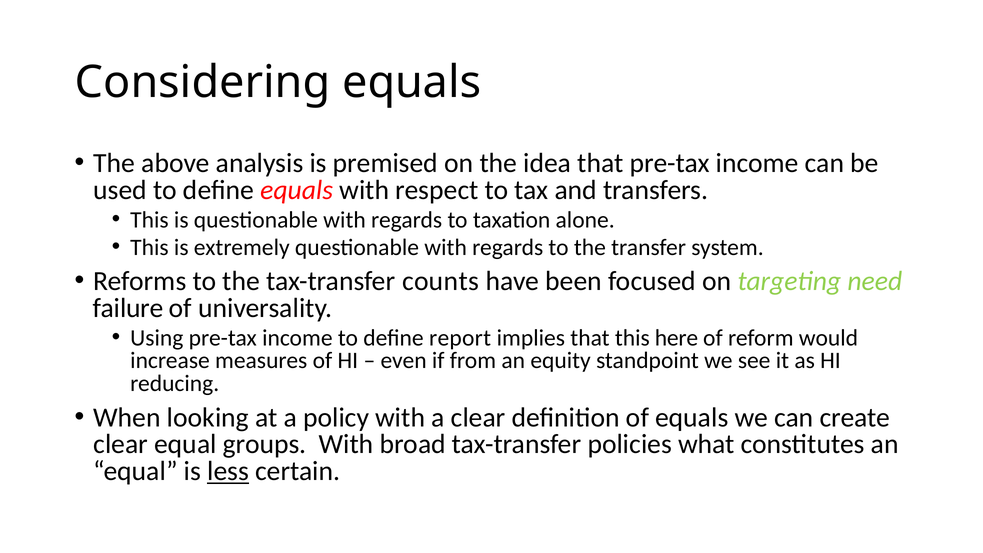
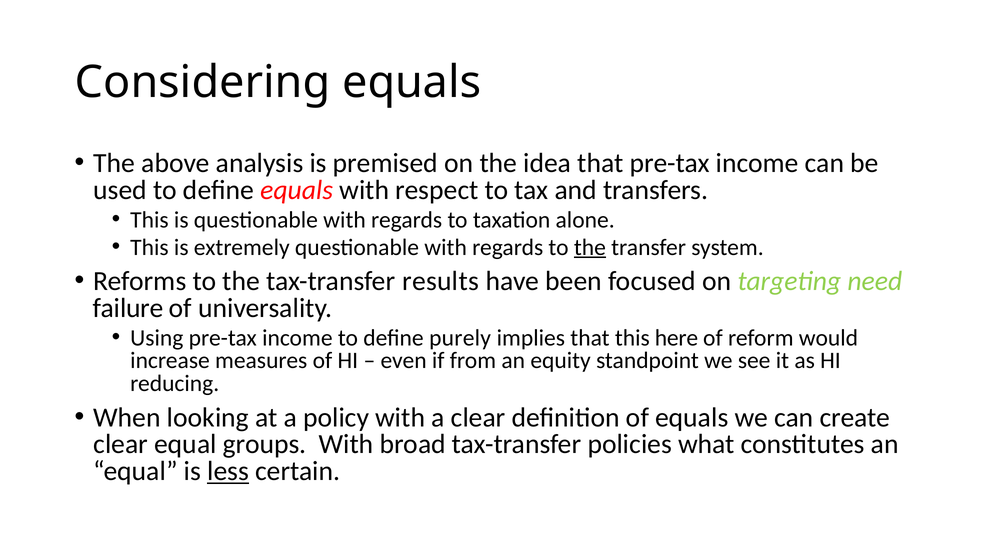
the underline: none -> present (590, 247)
counts: counts -> results (440, 281)
report: report -> purely (460, 338)
